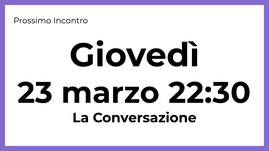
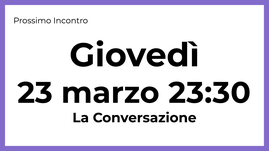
22:30: 22:30 -> 23:30 (210, 93)
